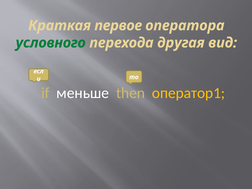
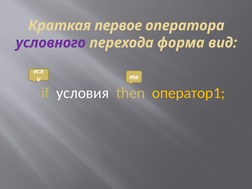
условного colour: green -> purple (51, 43)
другая: другая -> форма (181, 43)
меньше: меньше -> условия (83, 93)
